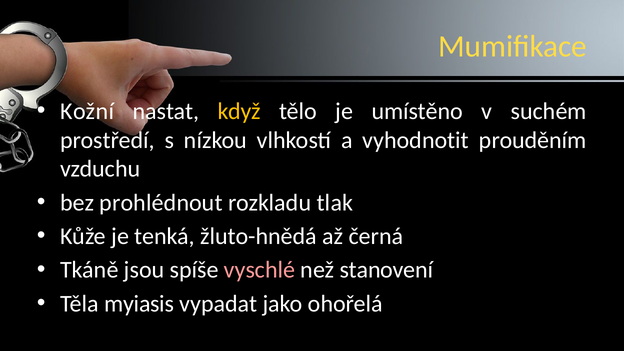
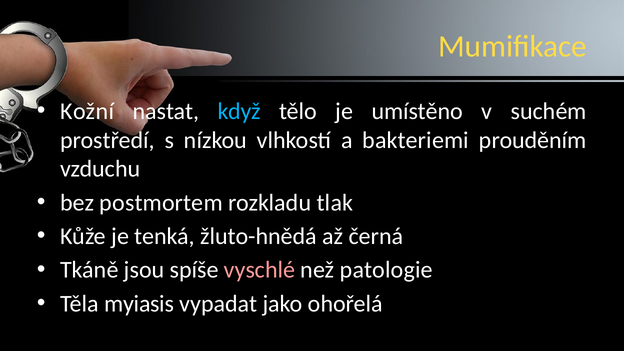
když colour: yellow -> light blue (239, 111)
vyhodnotit: vyhodnotit -> bakteriemi (416, 140)
prohlédnout: prohlédnout -> postmortem (161, 203)
stanovení: stanovení -> patologie (386, 270)
